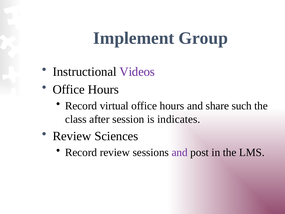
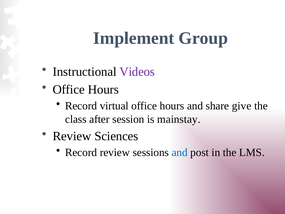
such: such -> give (242, 106)
indicates: indicates -> mainstay (179, 119)
and colour: purple -> blue (180, 152)
